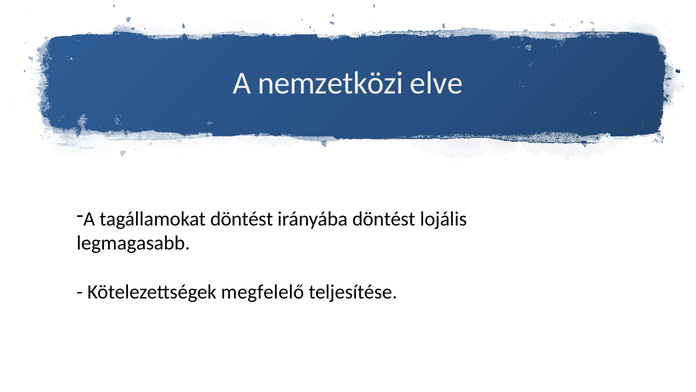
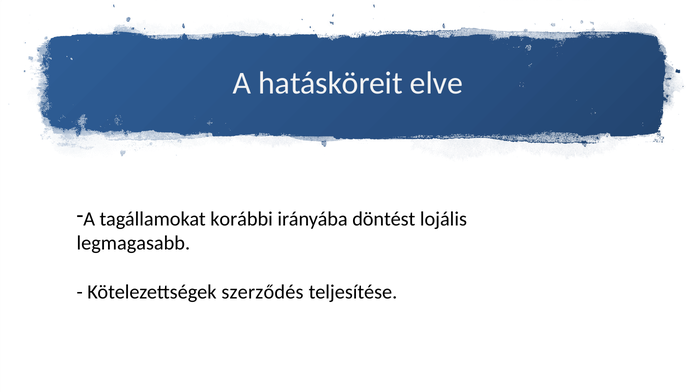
nemzetközi: nemzetközi -> hatásköreit (331, 83)
tagállamokat döntést: döntést -> korábbi (242, 219)
megfelelő: megfelelő -> szerződés (262, 292)
